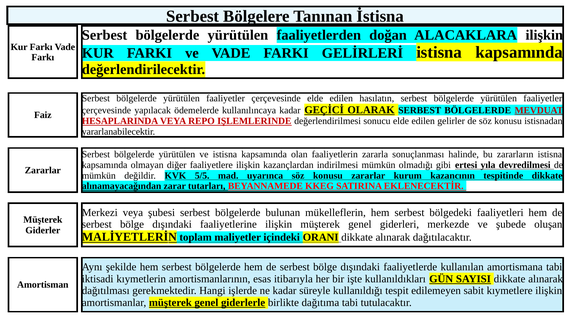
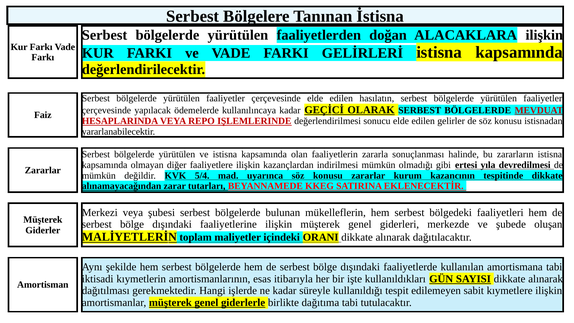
5/5: 5/5 -> 5/4 (202, 175)
